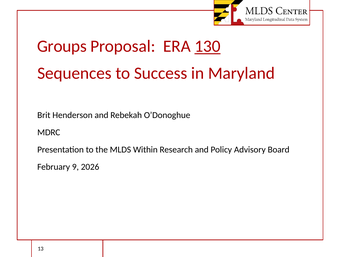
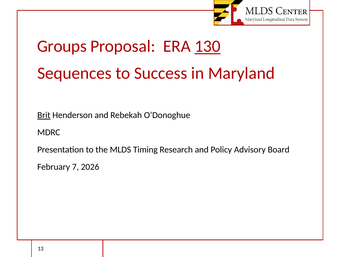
Brit underline: none -> present (44, 115)
Within: Within -> Timing (145, 150)
9: 9 -> 7 (75, 167)
